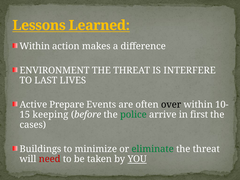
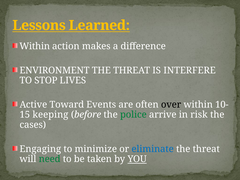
LAST: LAST -> STOP (46, 80)
Prepare: Prepare -> Toward (67, 105)
first: first -> risk (199, 115)
Buildings: Buildings -> Engaging (40, 149)
eliminate colour: green -> blue (153, 149)
need colour: red -> green (50, 159)
